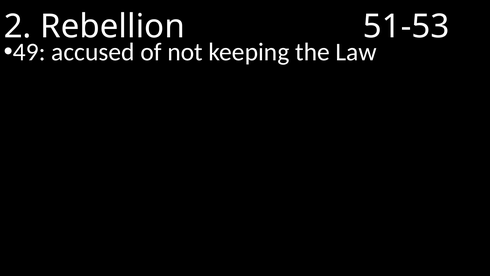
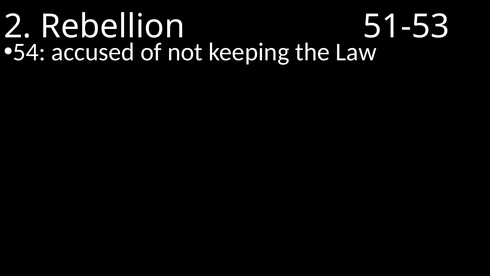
49: 49 -> 54 (29, 52)
